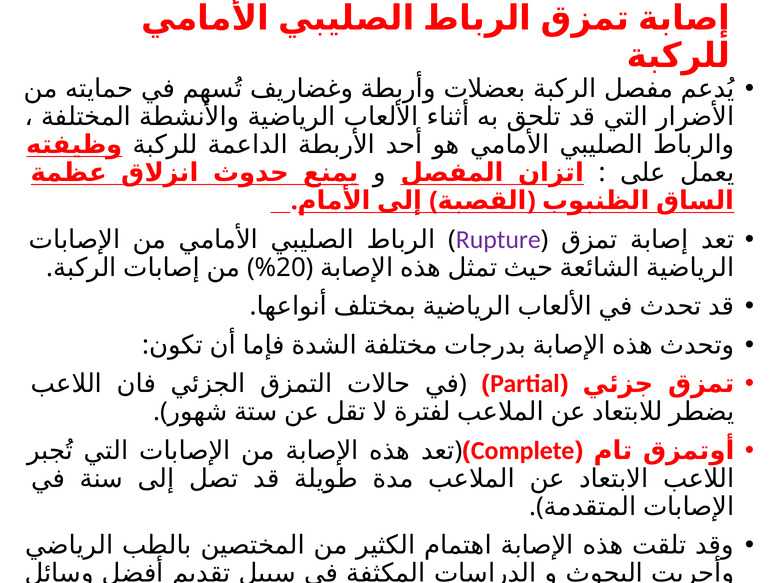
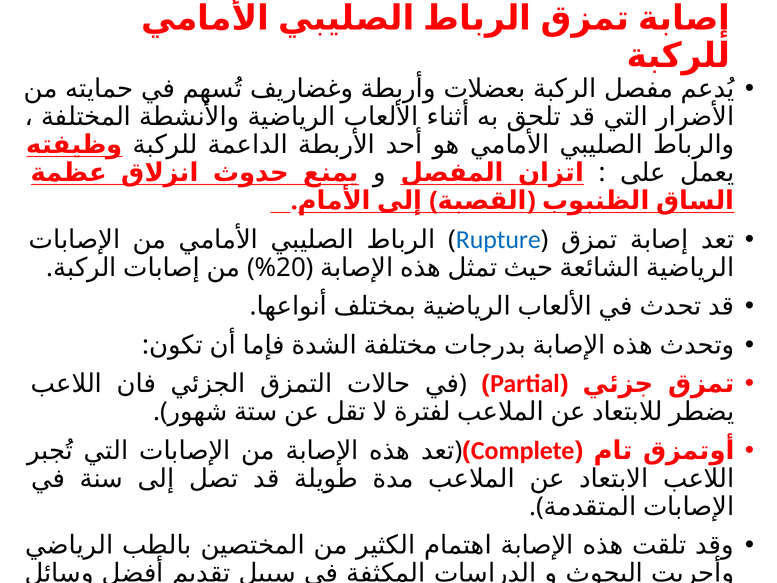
Rupture colour: purple -> blue (498, 239)
